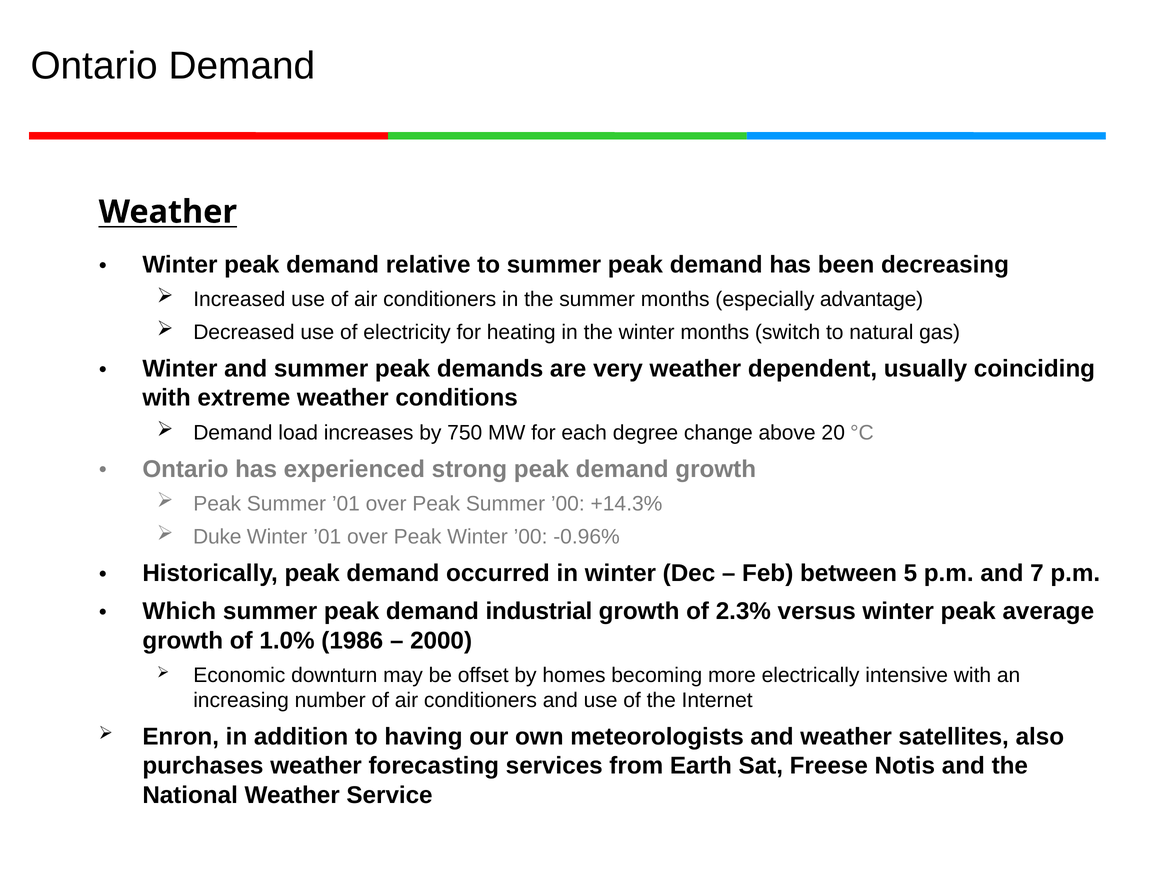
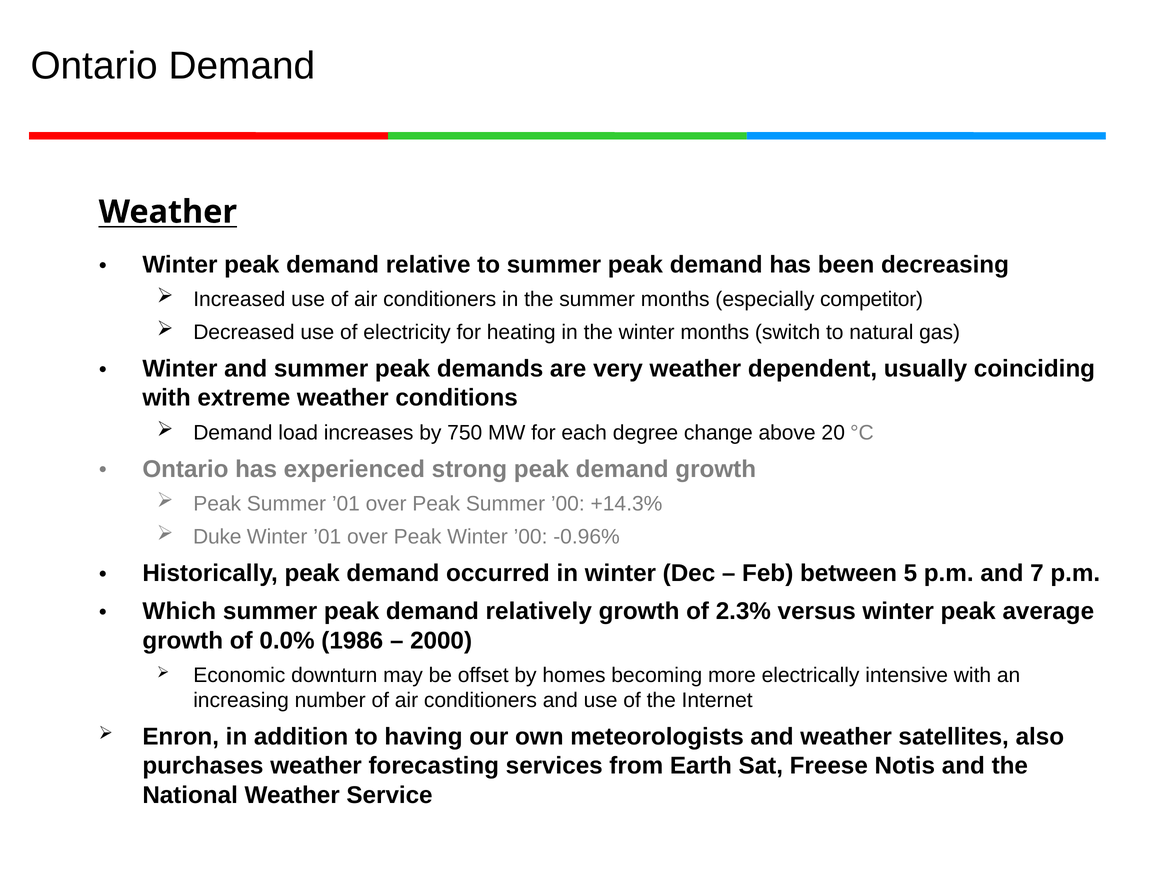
advantage: advantage -> competitor (872, 299)
industrial: industrial -> relatively (539, 611)
1.0%: 1.0% -> 0.0% (287, 641)
